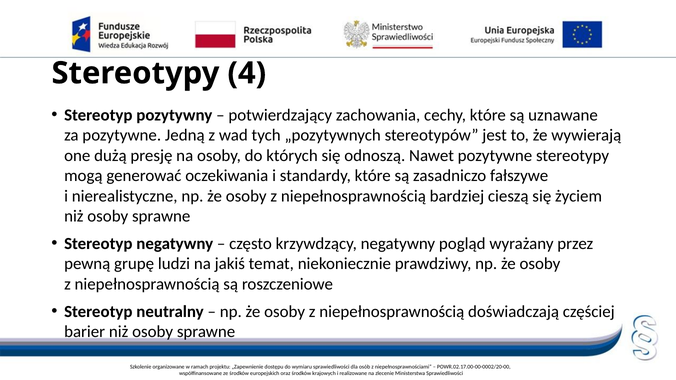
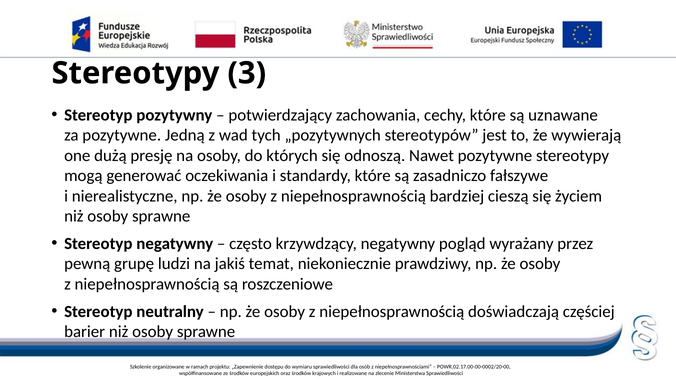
4: 4 -> 3 (247, 73)
